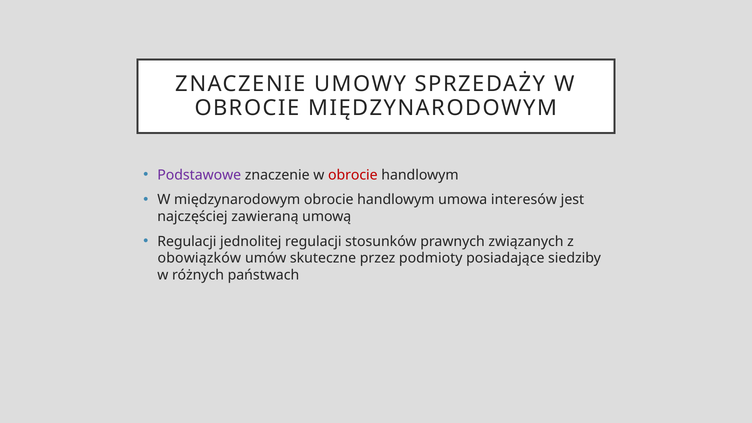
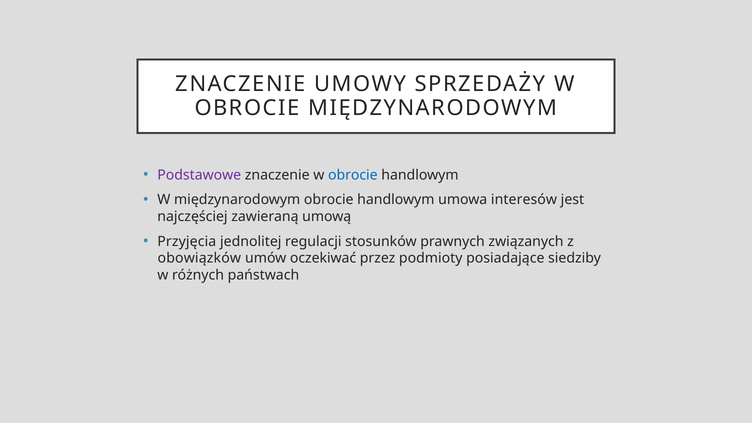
obrocie colour: red -> blue (353, 175)
Regulacji: Regulacji -> Przyjęcia (187, 241)
skuteczne: skuteczne -> oczekiwać (323, 258)
